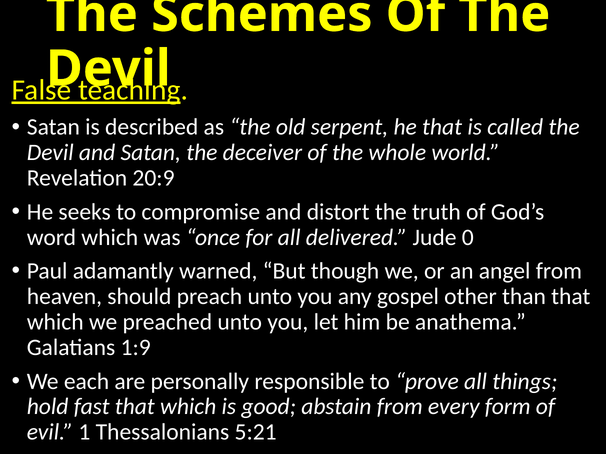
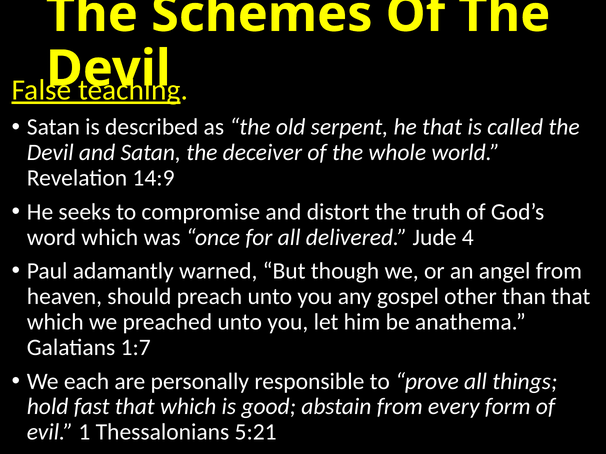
20:9: 20:9 -> 14:9 (154, 178)
0: 0 -> 4 (468, 238)
1:9: 1:9 -> 1:7 (136, 348)
